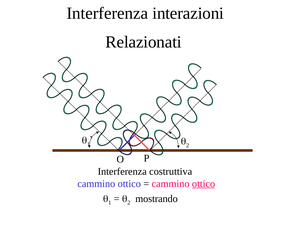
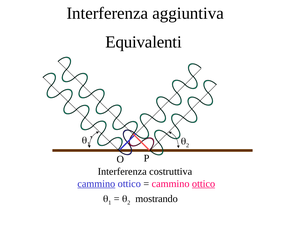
interazioni: interazioni -> aggiuntiva (188, 13)
Relazionati: Relazionati -> Equivalenti (144, 42)
cammino underline: none -> present (96, 183)
